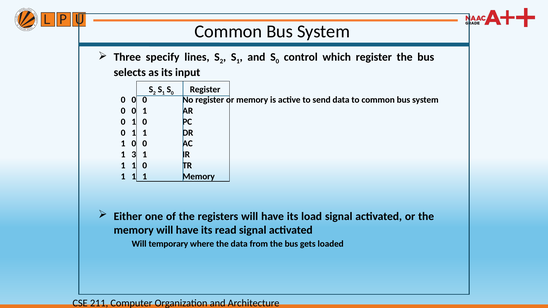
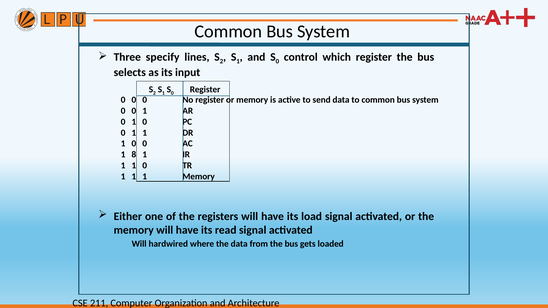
3: 3 -> 8 (134, 155)
temporary: temporary -> hardwired (168, 244)
